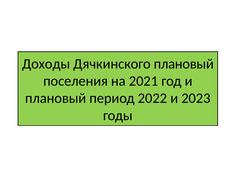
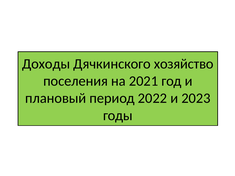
Дячкинского плановый: плановый -> хозяйство (184, 64)
